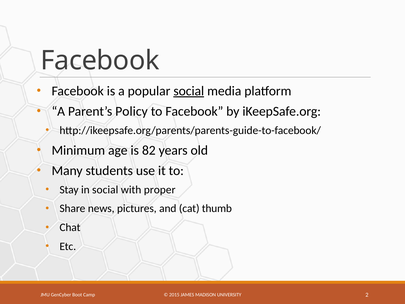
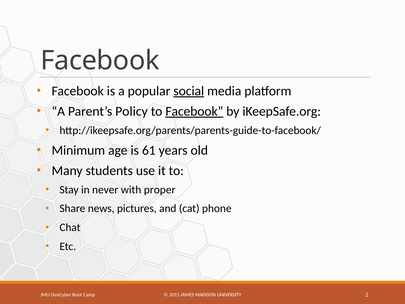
Facebook underline: none -> present (194, 111)
82: 82 -> 61 (149, 150)
in social: social -> never (105, 190)
thumb: thumb -> phone (217, 208)
